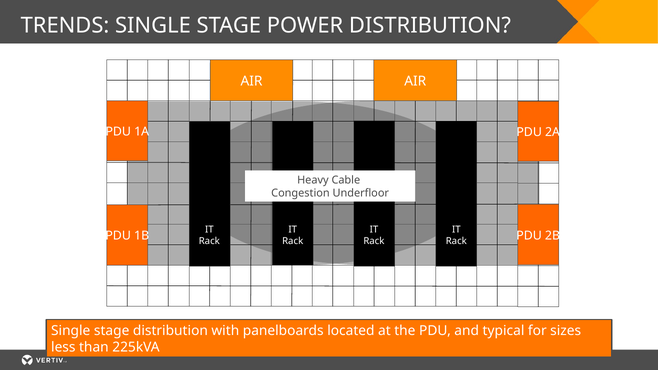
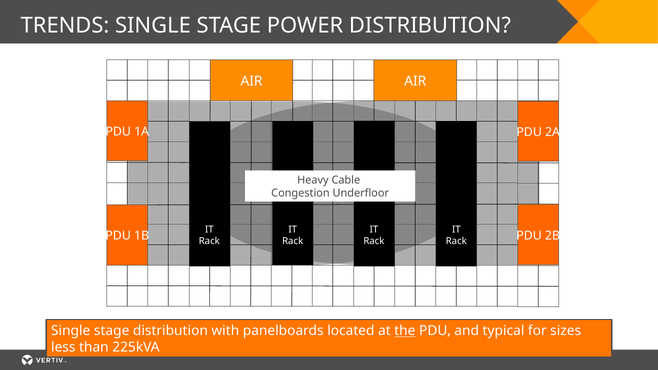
the underline: none -> present (405, 331)
